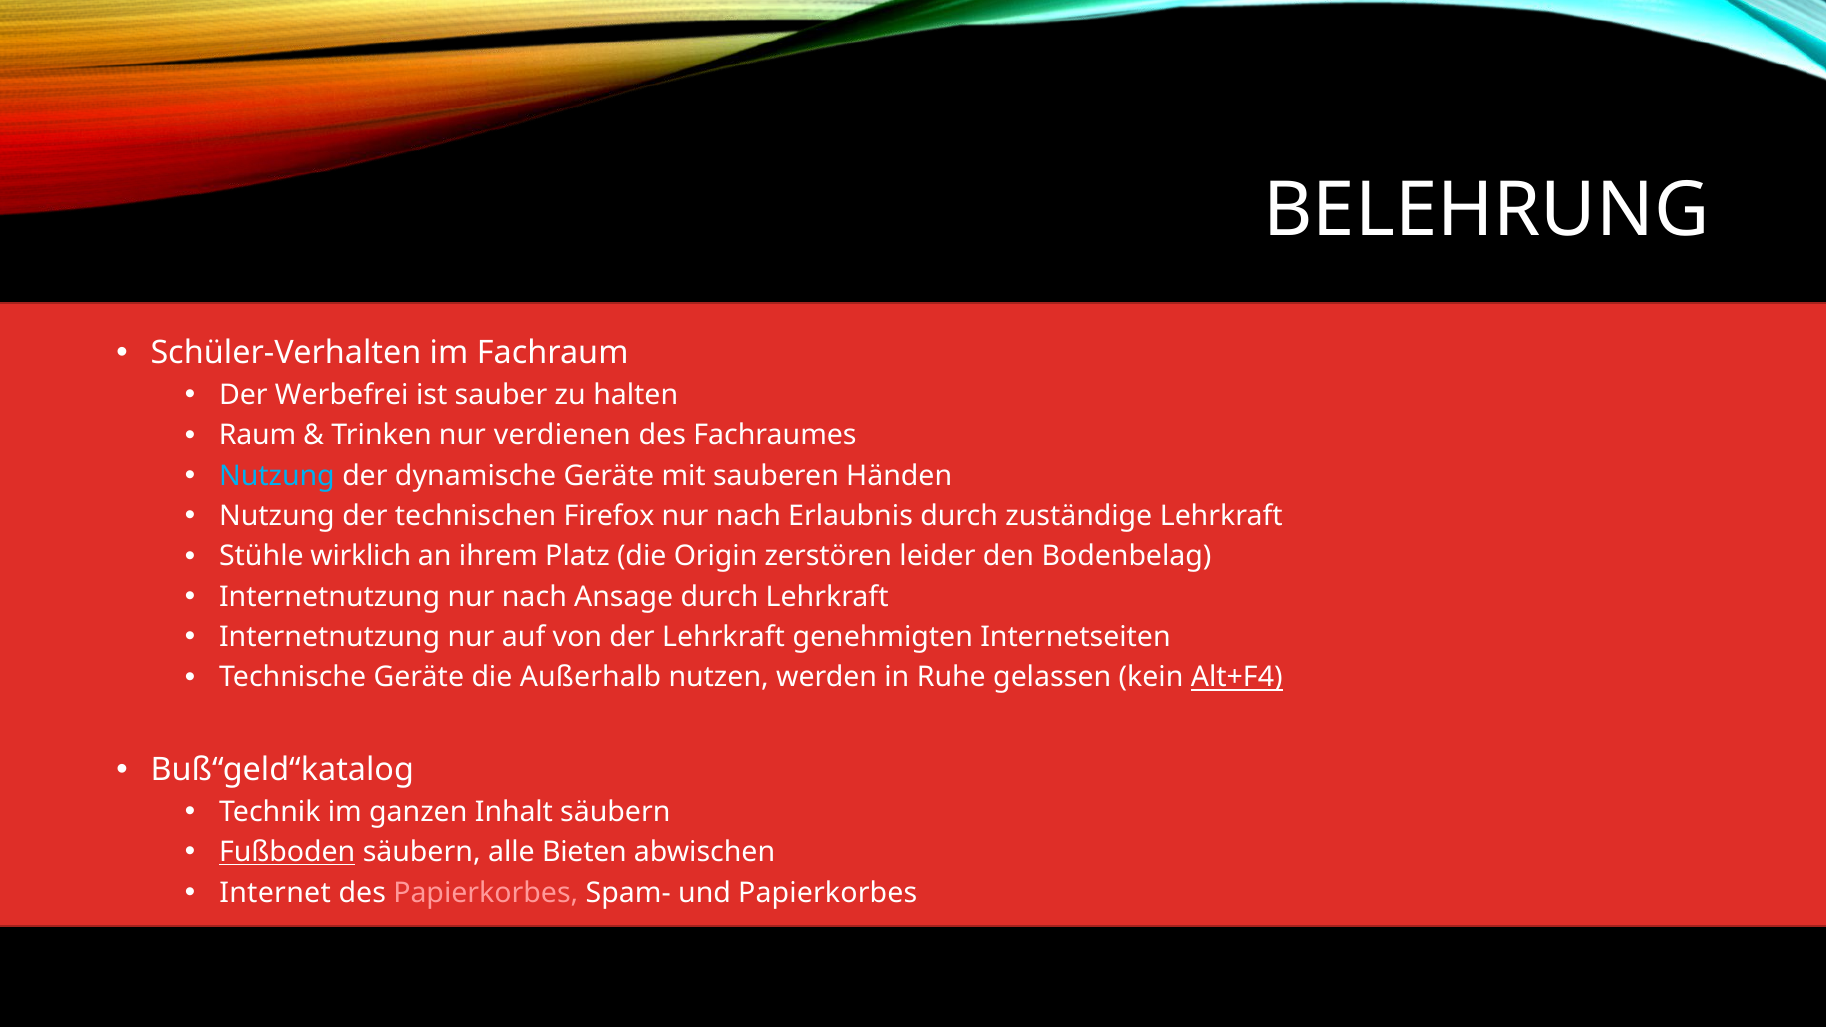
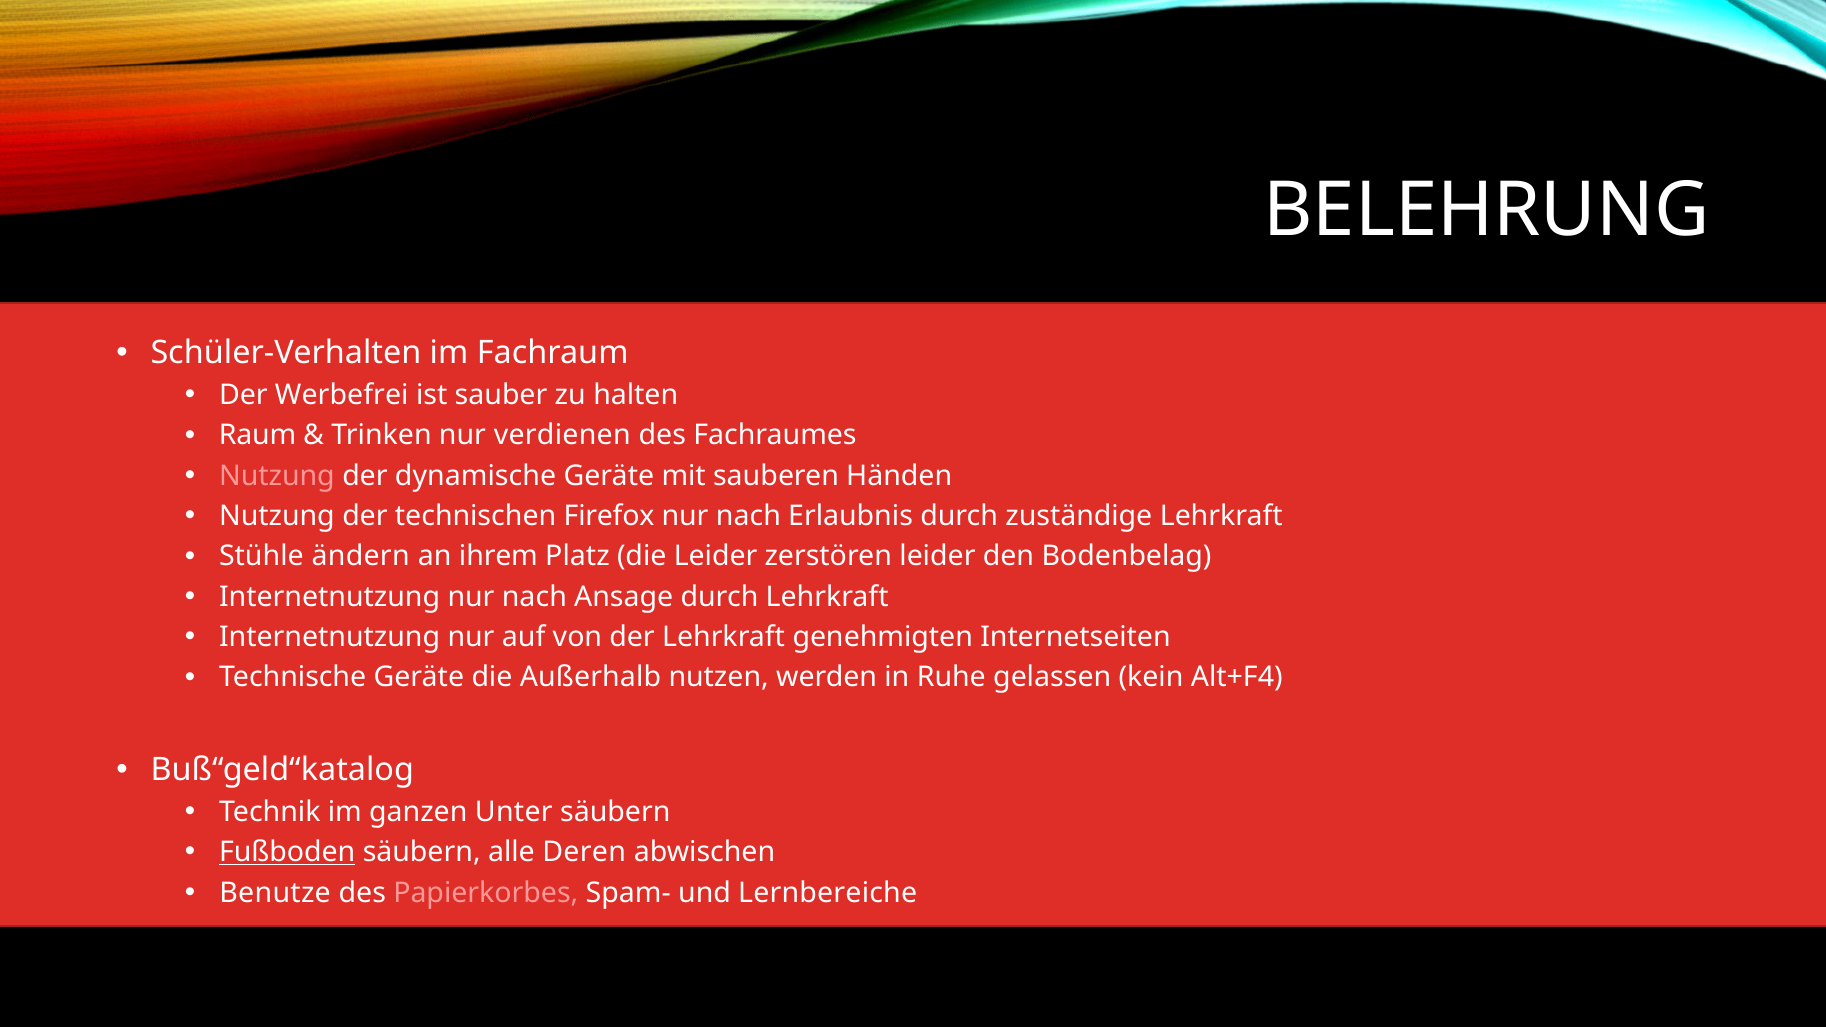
Nutzung colour: light blue -> pink (277, 476)
wirklich: wirklich -> ändern (361, 556)
die Origin: Origin -> Leider (716, 556)
Alt+F4 underline: present -> none (1237, 677)
Inhalt: Inhalt -> Unter (514, 812)
Bieten: Bieten -> Deren (584, 852)
Internet: Internet -> Benutze (275, 893)
und Papierkorbes: Papierkorbes -> Lernbereiche (828, 893)
